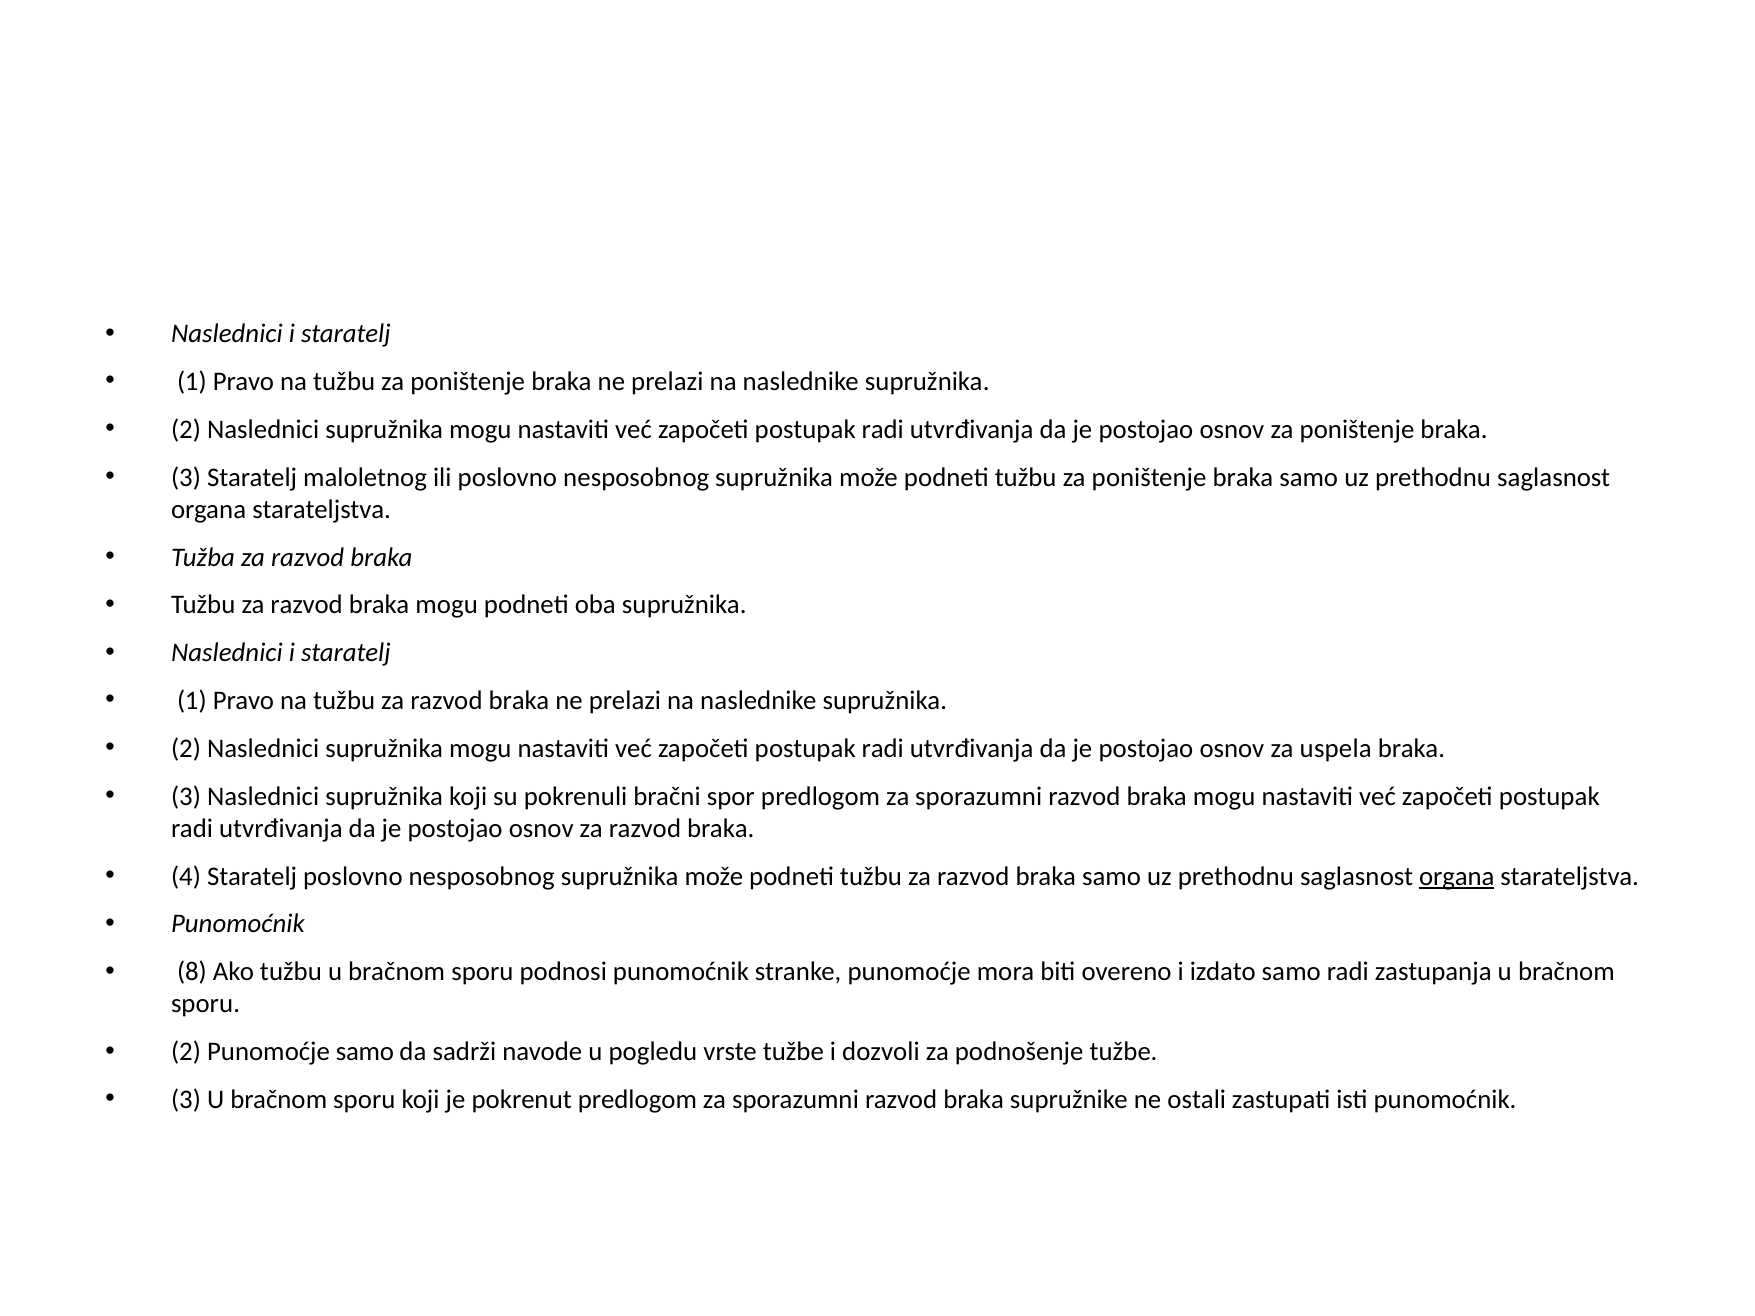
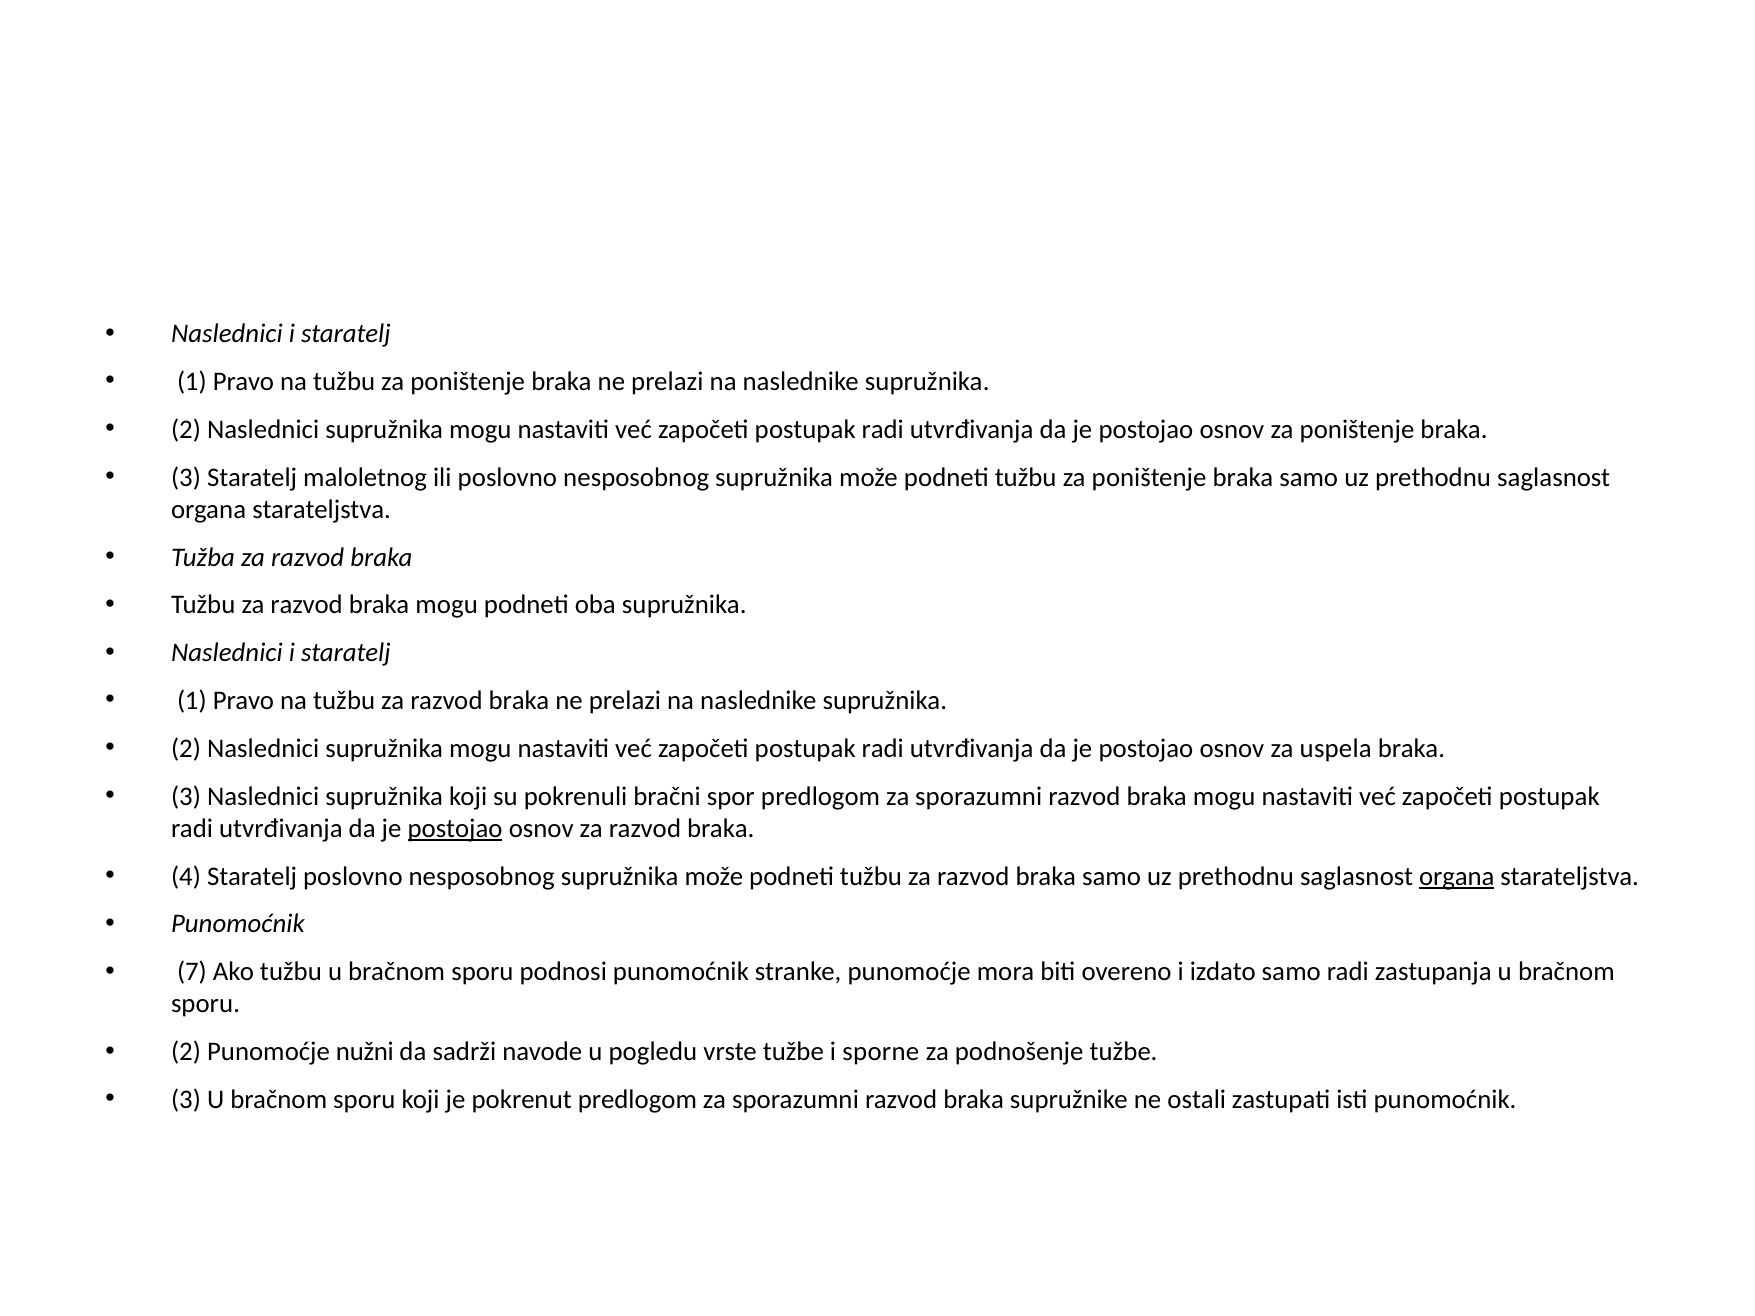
postojao underline: none -> present (455, 829)
8: 8 -> 7 (192, 972)
Punomoćje samo: samo -> nužni (365, 1052)
dozvoli: dozvoli -> sporne (881, 1052)
